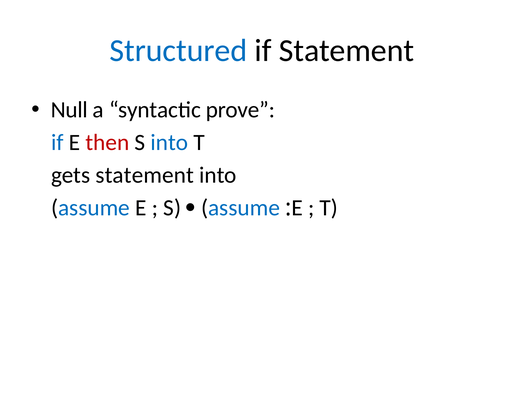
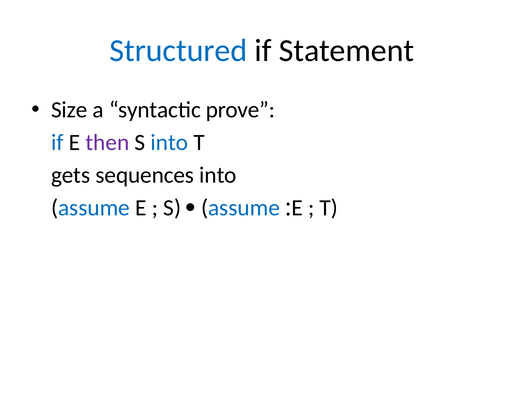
Null: Null -> Size (69, 110)
then colour: red -> purple (107, 143)
gets statement: statement -> sequences (145, 175)
